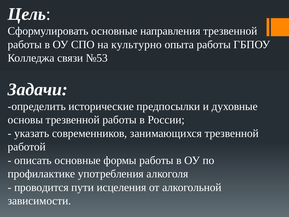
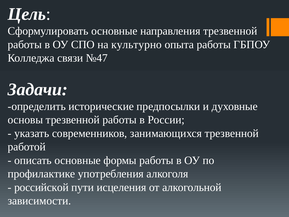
№53: №53 -> №47 (97, 58)
проводится: проводится -> российской (41, 187)
